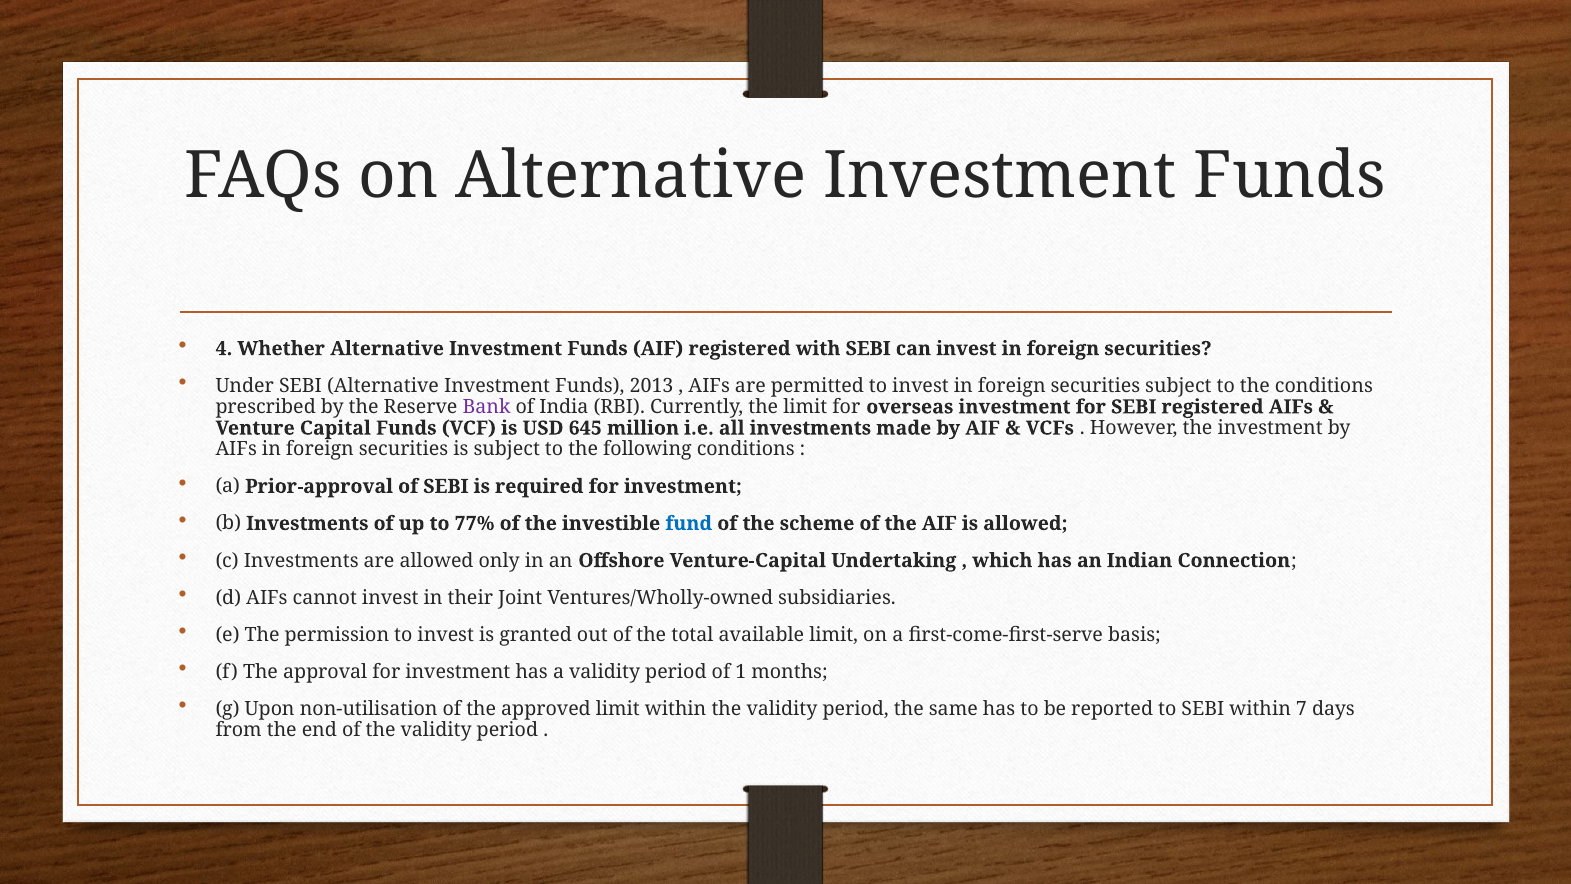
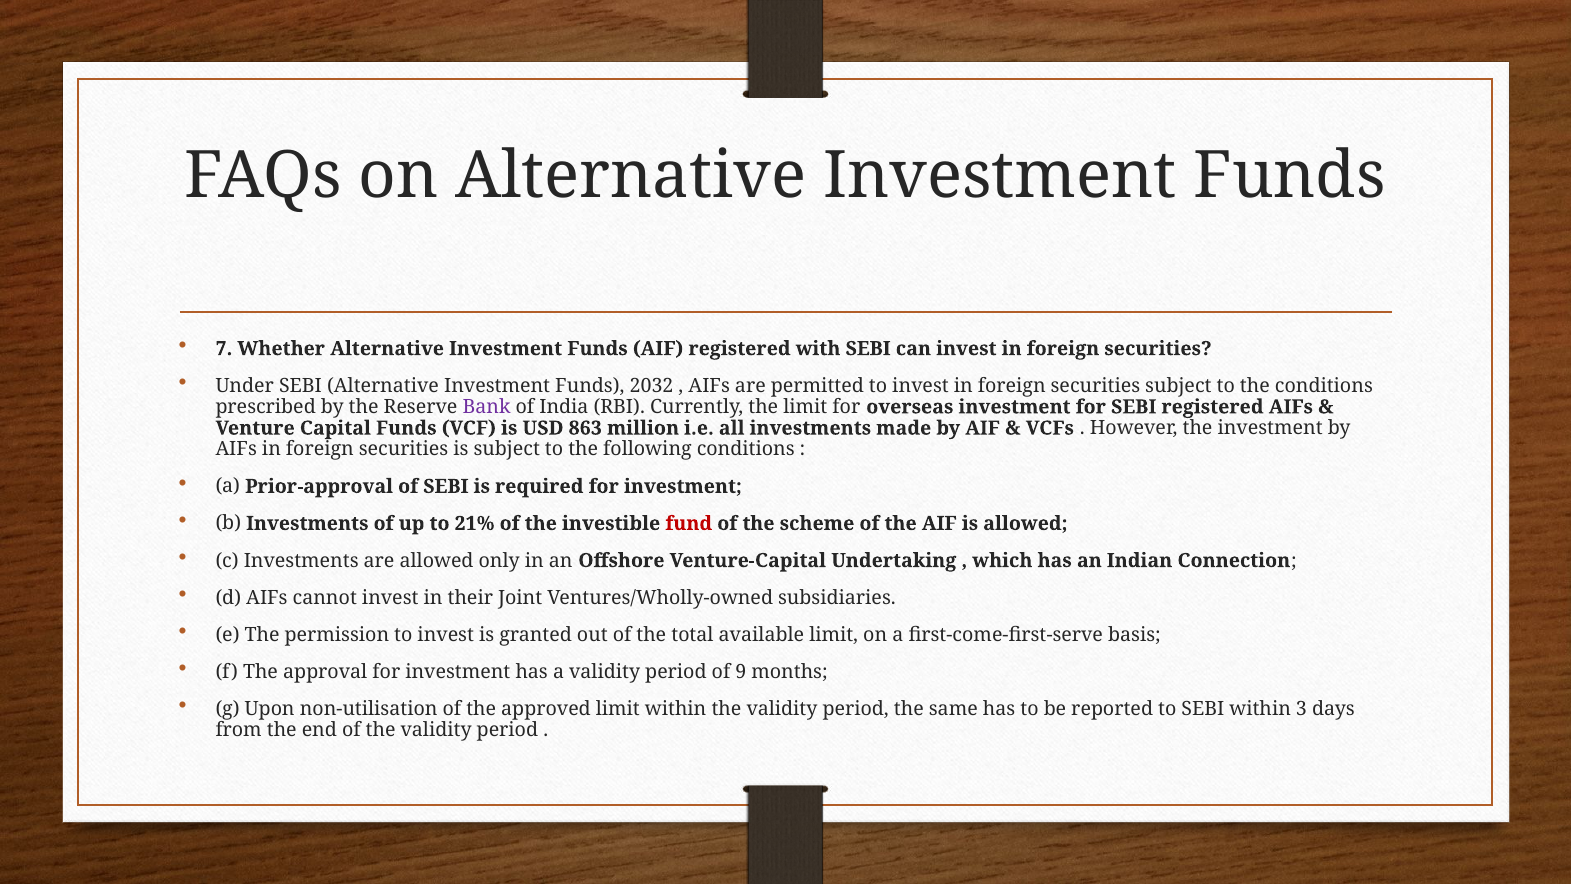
4: 4 -> 7 (224, 349)
2013: 2013 -> 2032 (652, 386)
645: 645 -> 863 (585, 428)
77%: 77% -> 21% (474, 523)
fund colour: blue -> red (689, 523)
1: 1 -> 9 (741, 672)
7: 7 -> 3 (1301, 709)
